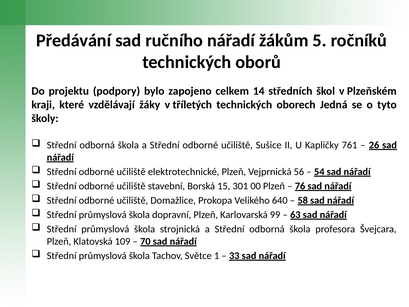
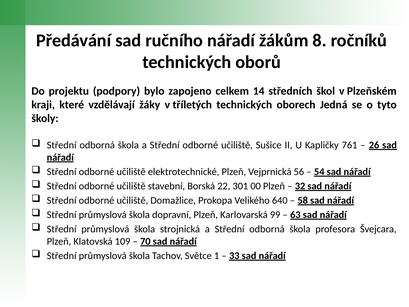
5: 5 -> 8 (320, 40)
15: 15 -> 22 (224, 186)
76: 76 -> 32 (300, 186)
